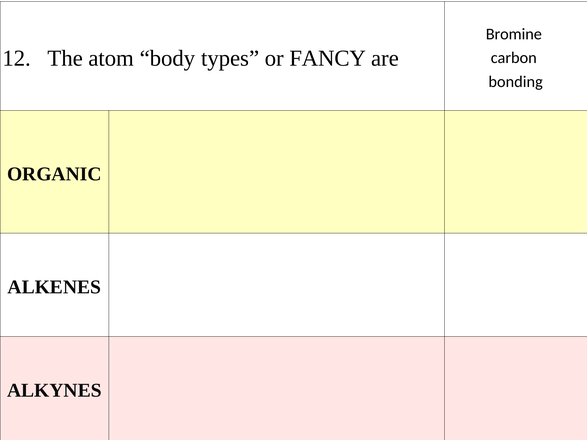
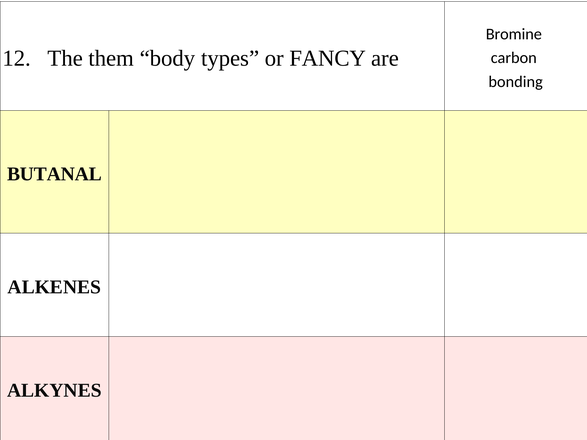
atom: atom -> them (111, 58)
ORGANIC: ORGANIC -> BUTANAL (54, 174)
